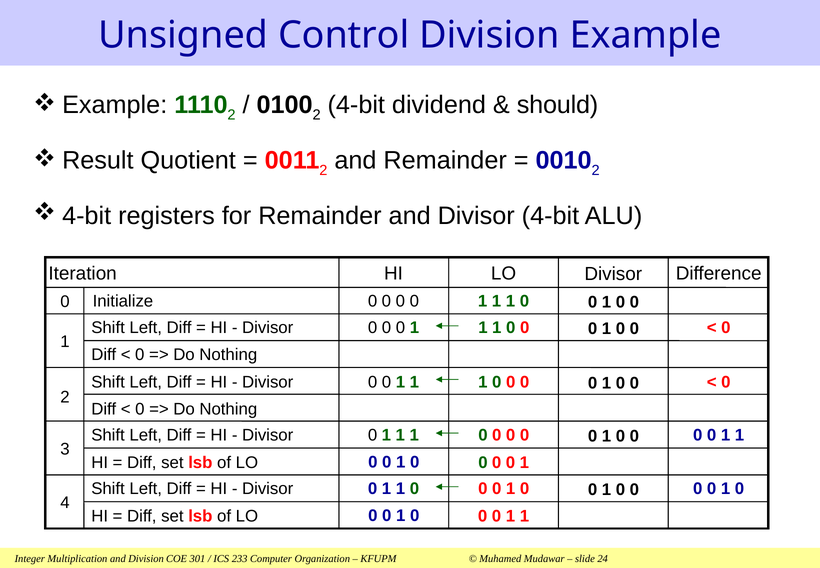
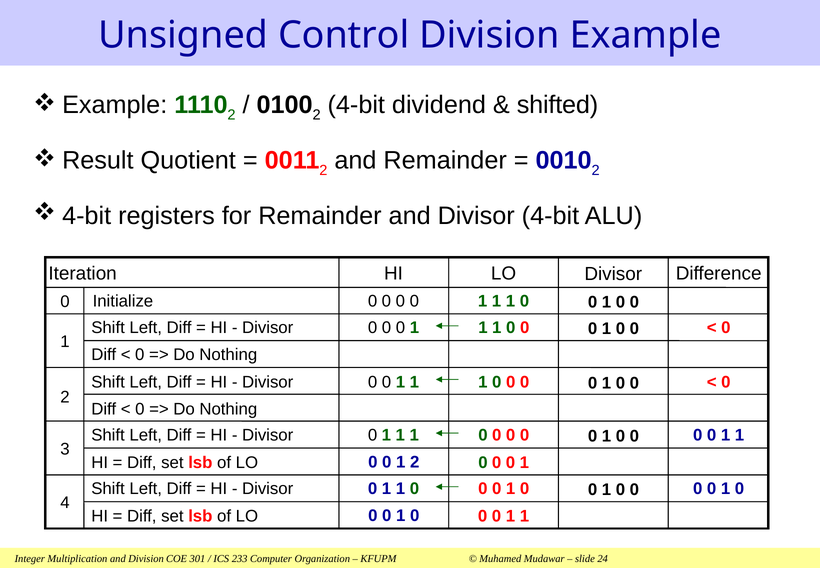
should: should -> shifted (558, 105)
0: 0 -> 2 (415, 462)
